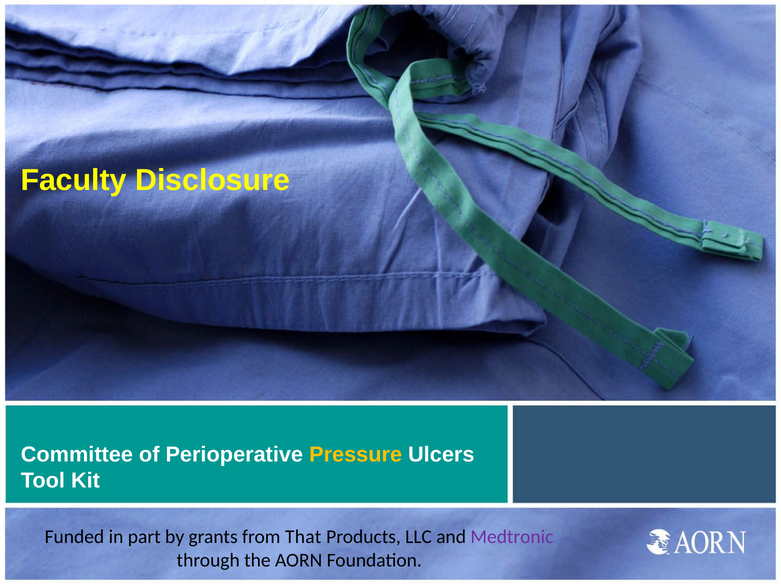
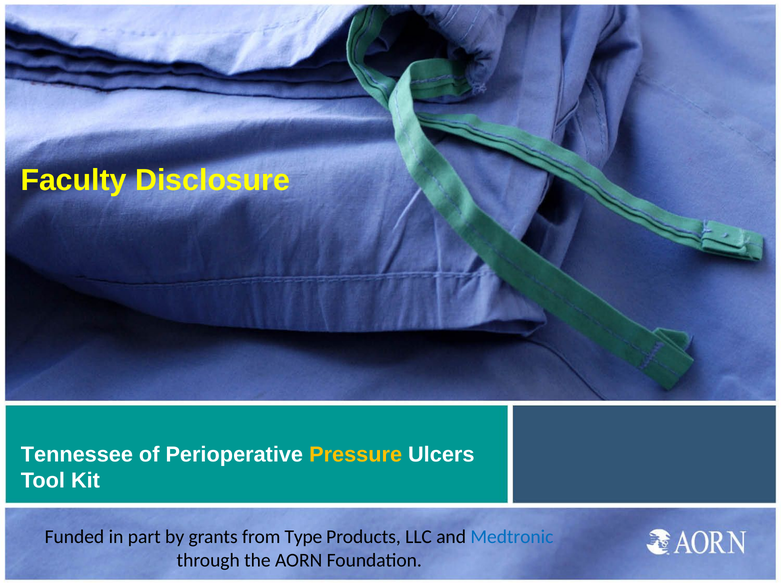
Committee: Committee -> Tennessee (77, 455)
That: That -> Type (303, 538)
Medtronic colour: purple -> blue (512, 538)
